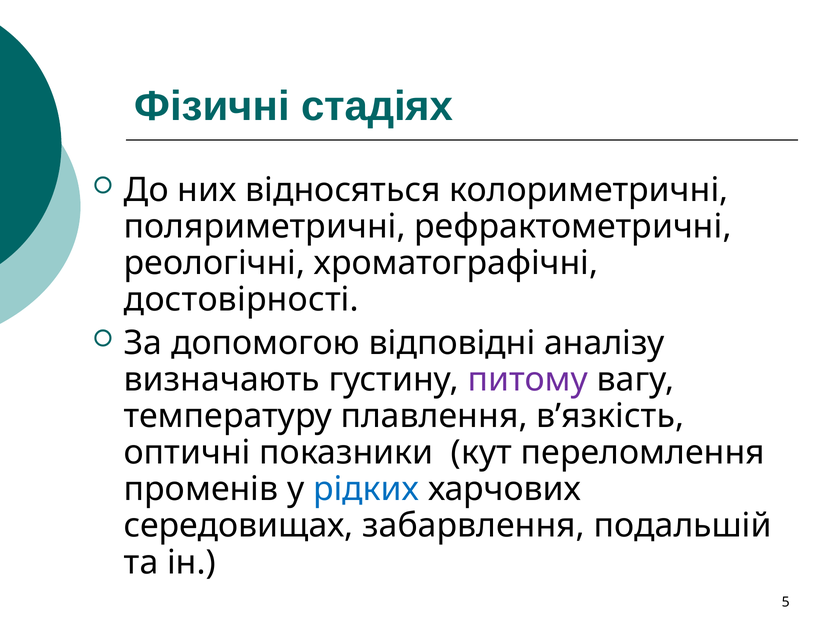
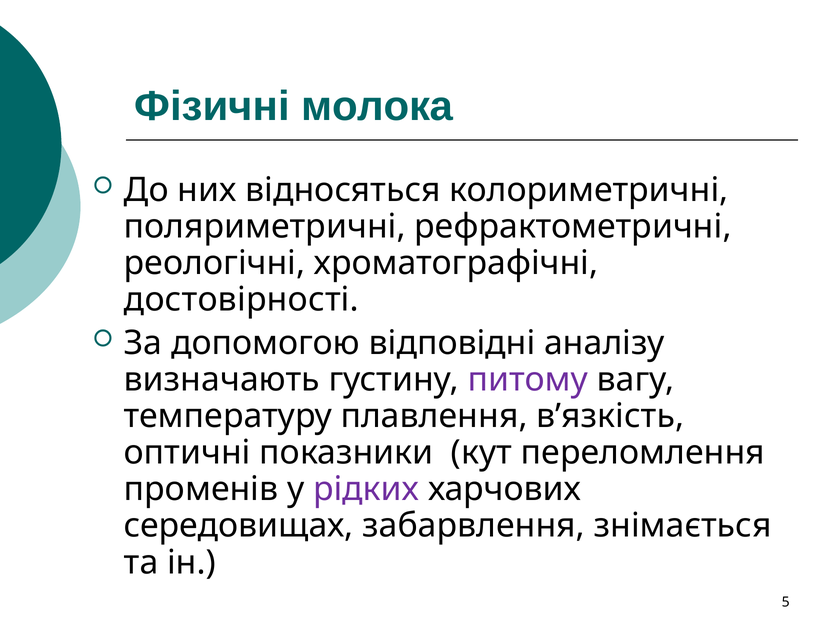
стадіях: стадіях -> молока (377, 106)
рідких colour: blue -> purple (366, 489)
подальшій: подальшій -> знімається (683, 526)
